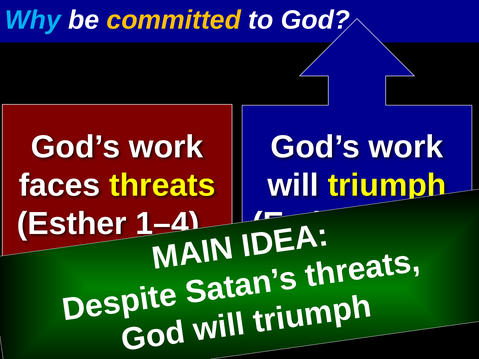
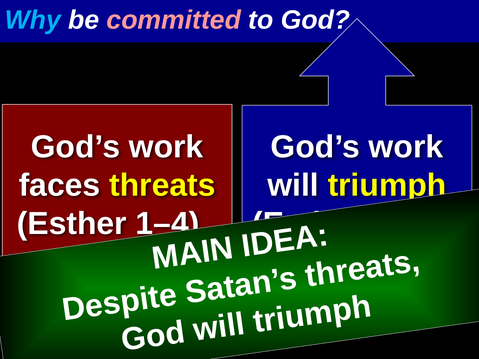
committed colour: yellow -> pink (174, 20)
